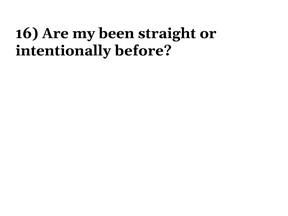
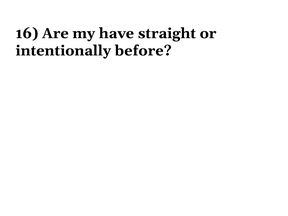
been: been -> have (116, 33)
